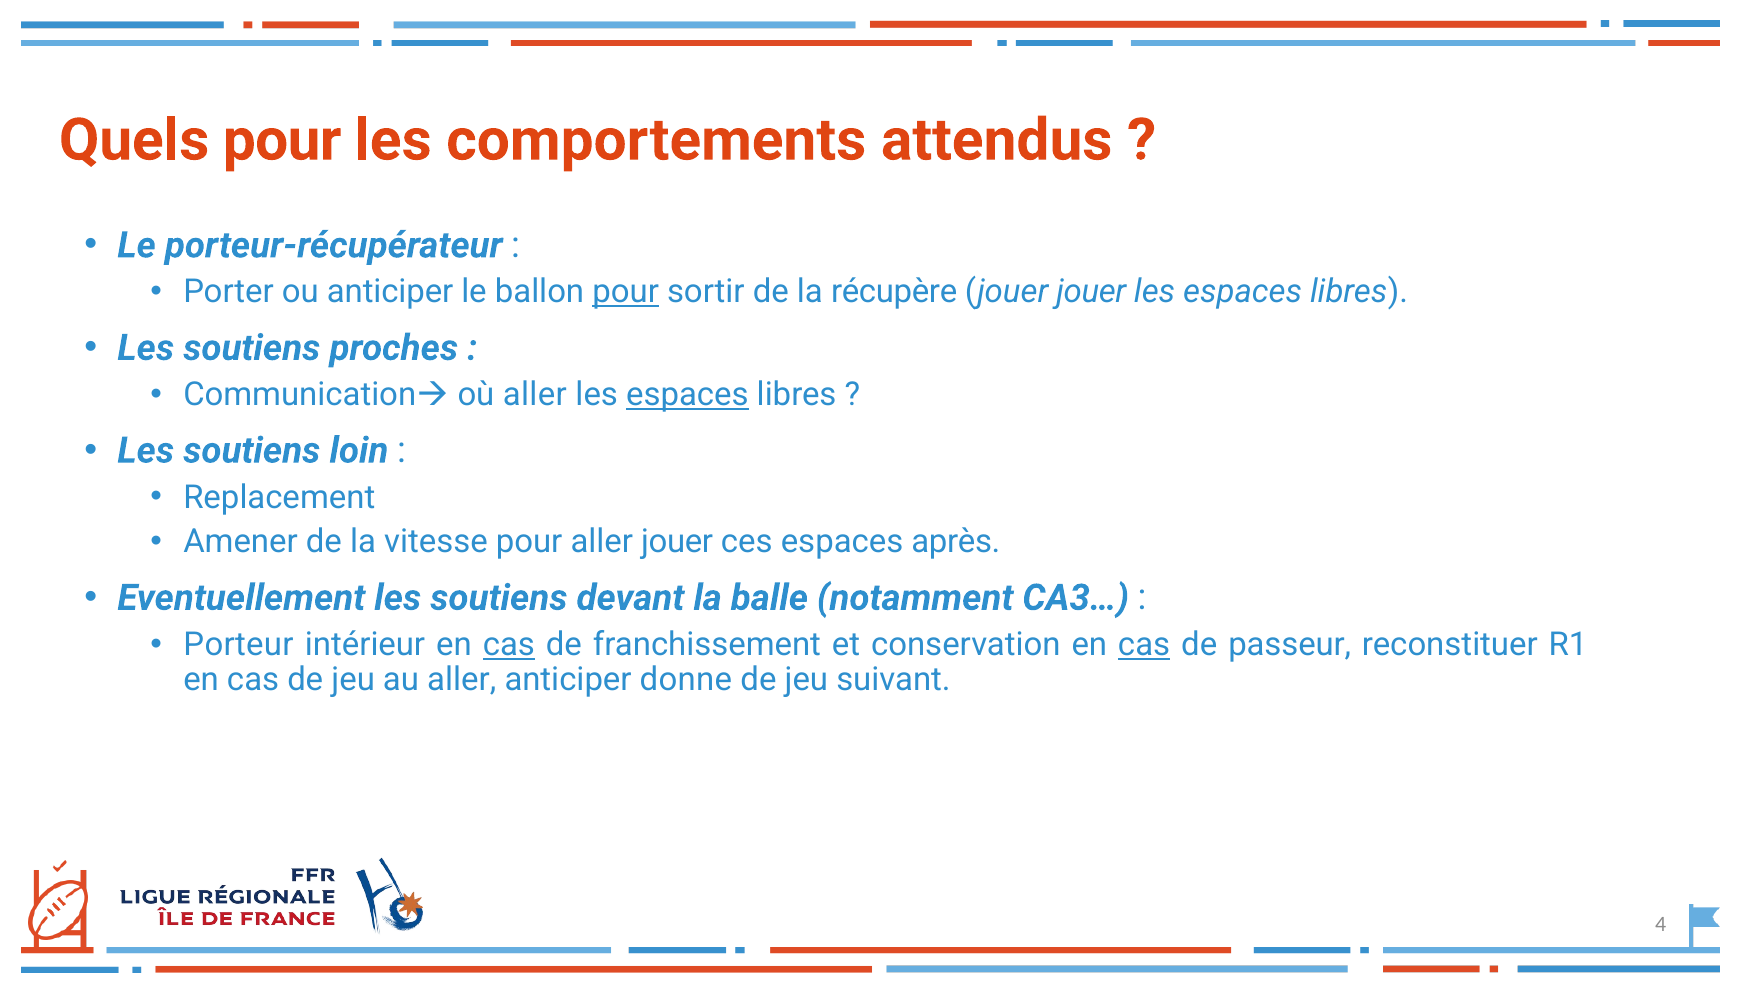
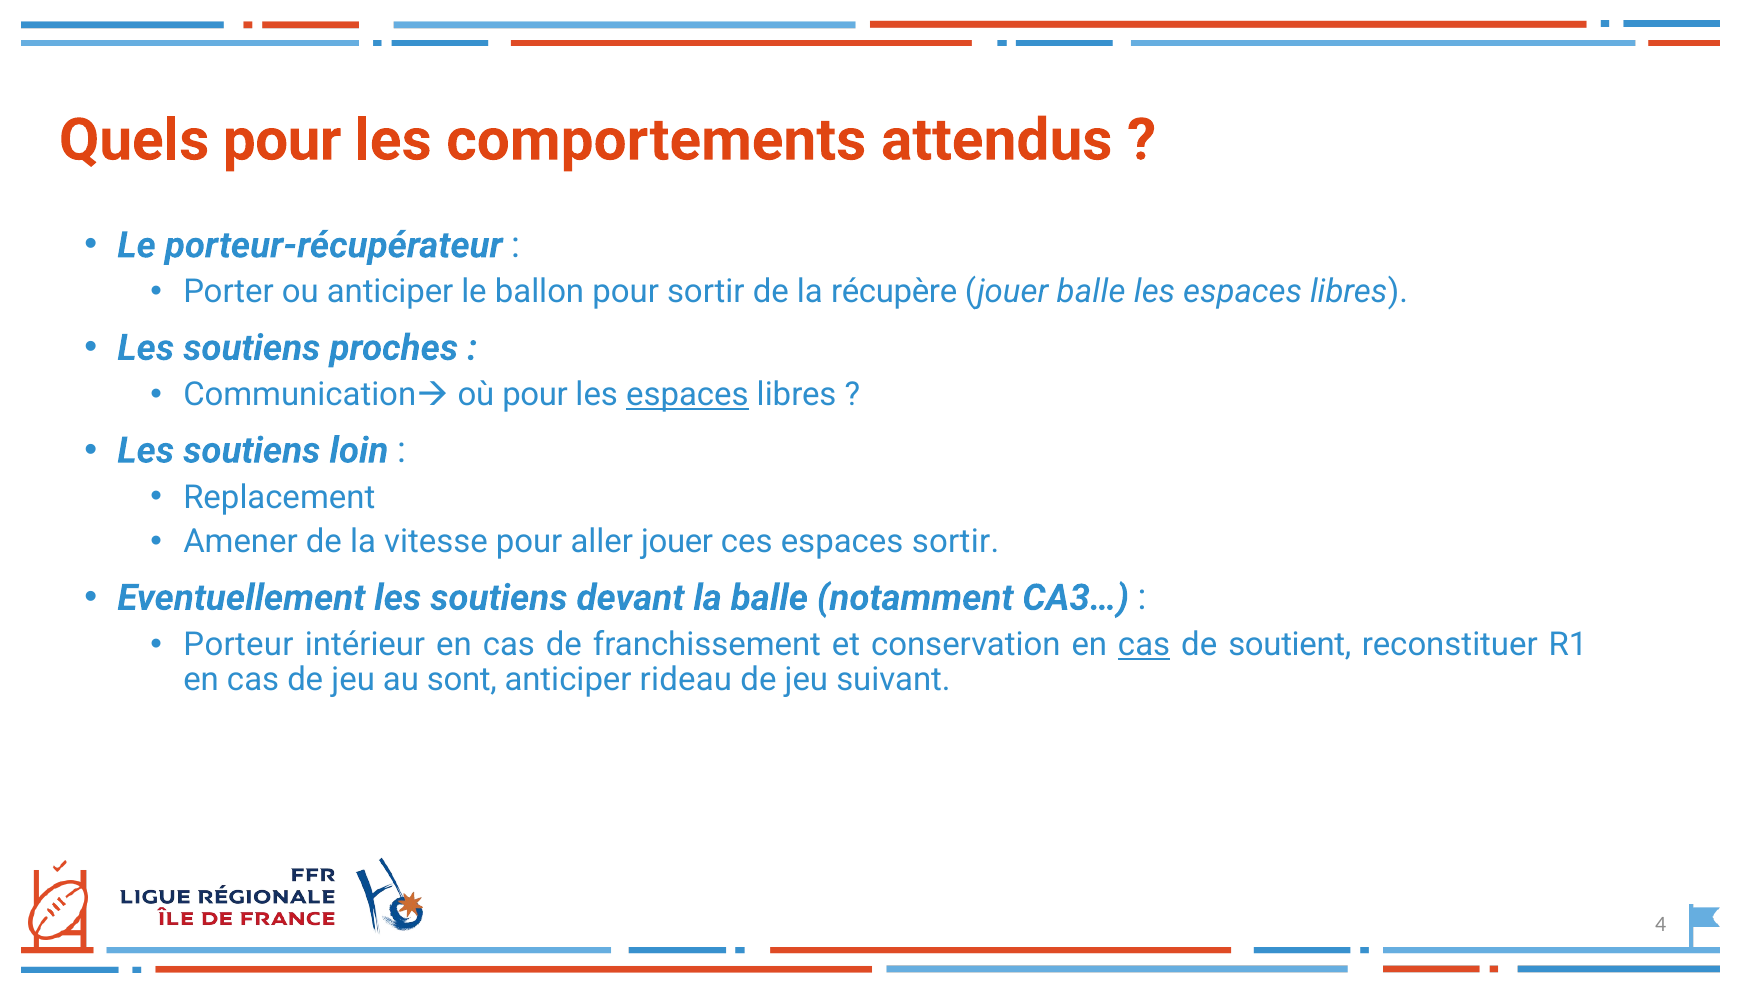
pour underline: present -> none (626, 292)
jouer jouer: jouer -> balle (1091, 292)
où aller: aller -> pour (535, 395)
espaces après: après -> sortir (956, 542)
cas underline: present -> none (509, 645)
passeur: passeur -> soutient (1290, 645)
au aller: aller -> sont (462, 680)
donne: donne -> rideau (686, 680)
